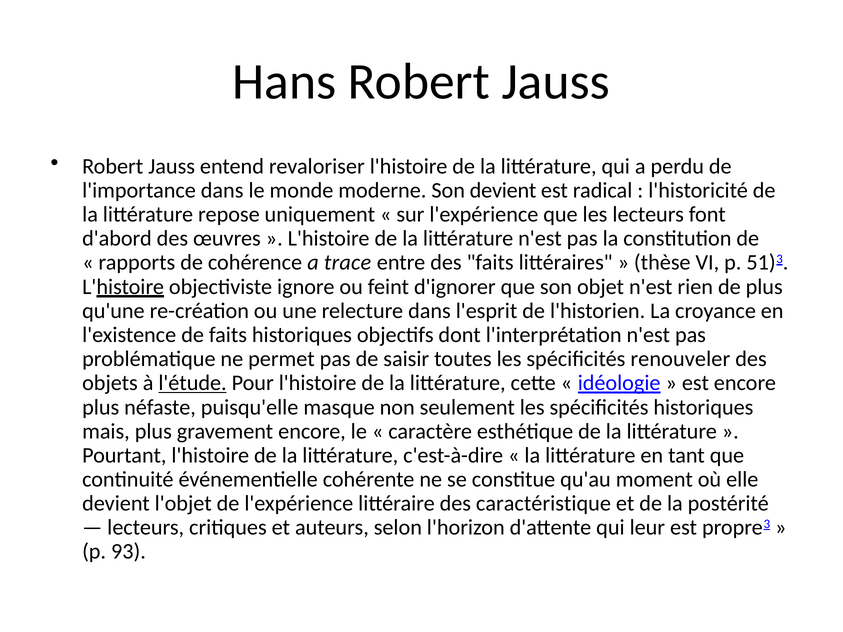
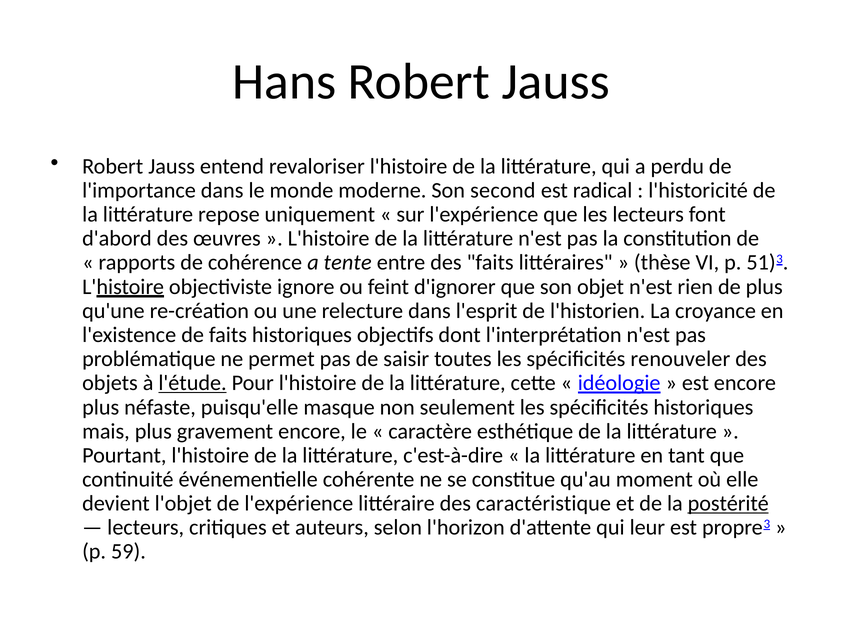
Son devient: devient -> second (503, 191)
trace: trace -> tente (348, 263)
postérité underline: none -> present (728, 504)
93: 93 -> 59 (129, 552)
